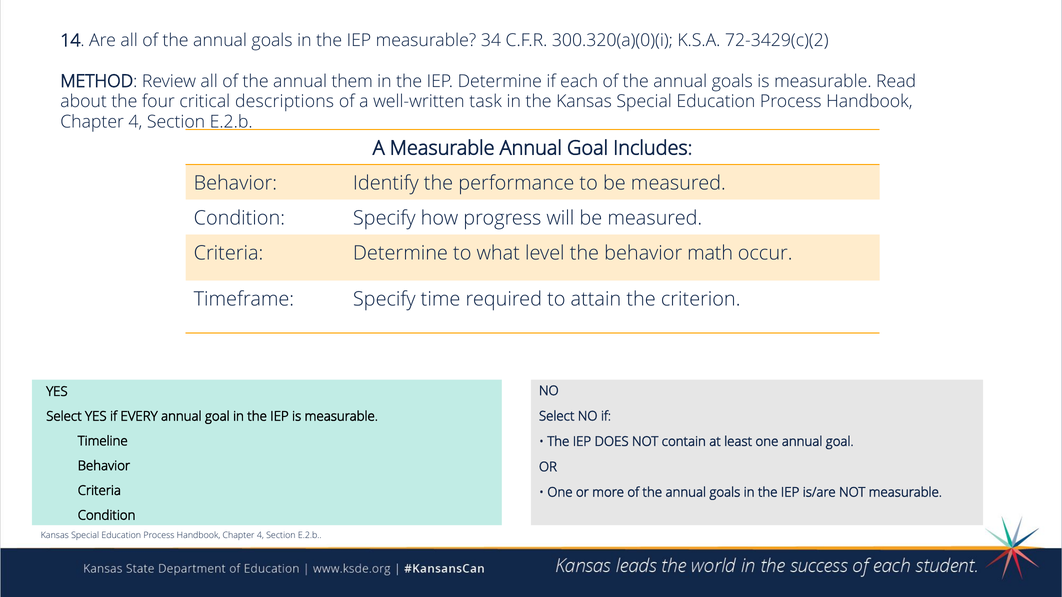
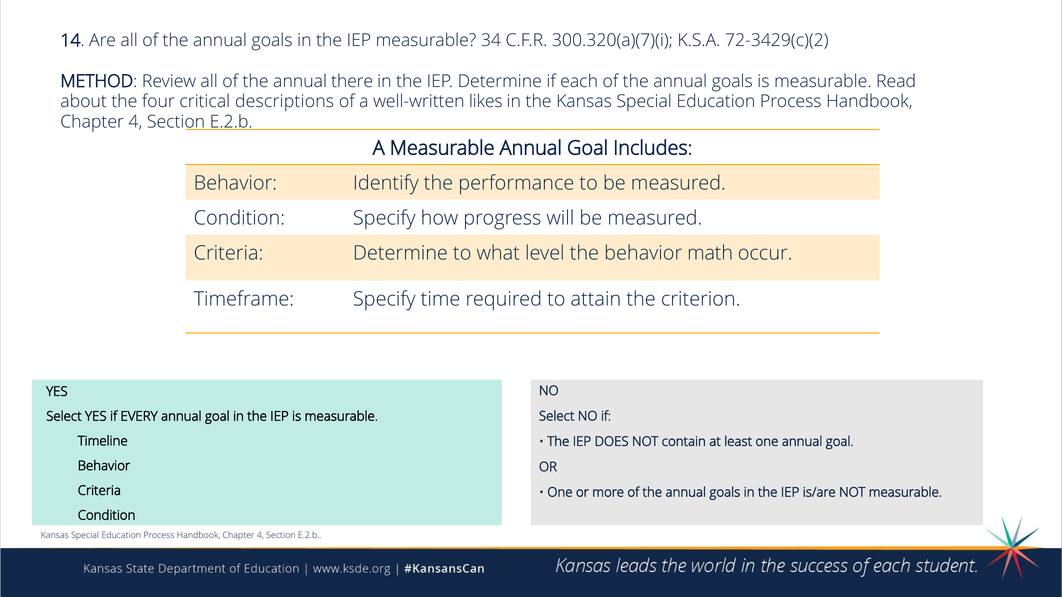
300.320(a)(0)(i: 300.320(a)(0)(i -> 300.320(a)(7)(i (612, 41)
them: them -> there (352, 81)
task: task -> likes (486, 102)
